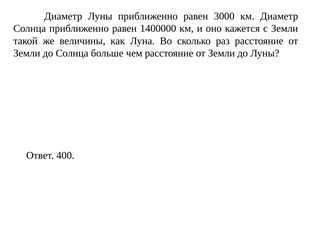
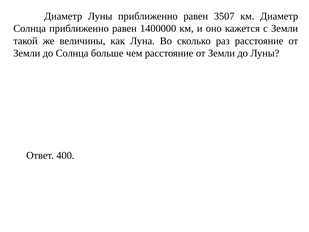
3000: 3000 -> 3507 (224, 16)
